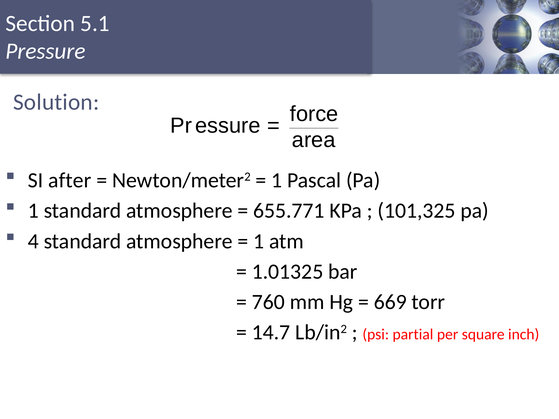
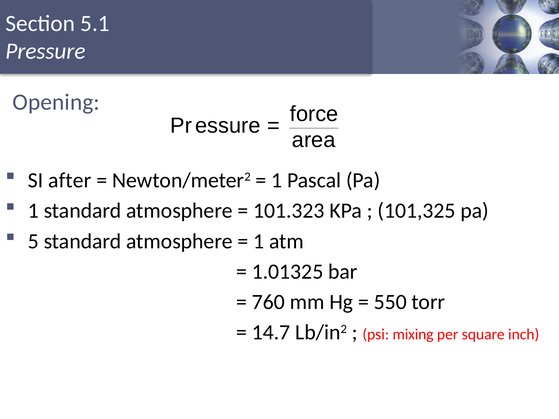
Solution: Solution -> Opening (56, 102)
655.771: 655.771 -> 101.323 (289, 211)
4: 4 -> 5 (33, 241)
669: 669 -> 550 (390, 302)
partial: partial -> mixing (413, 335)
